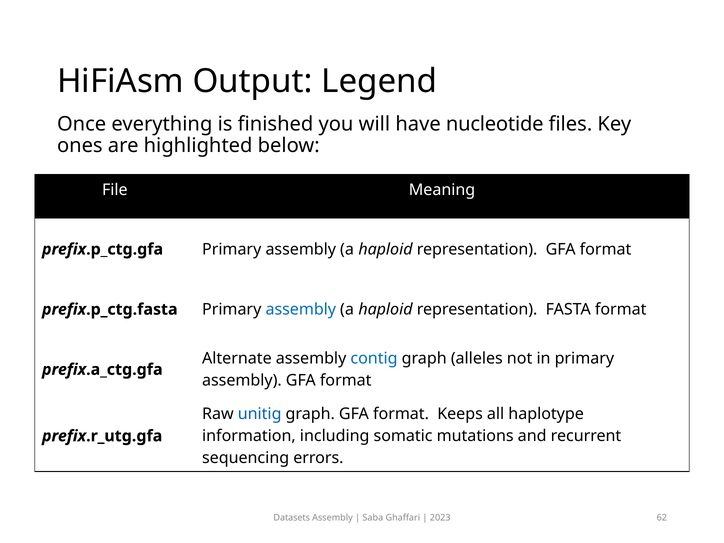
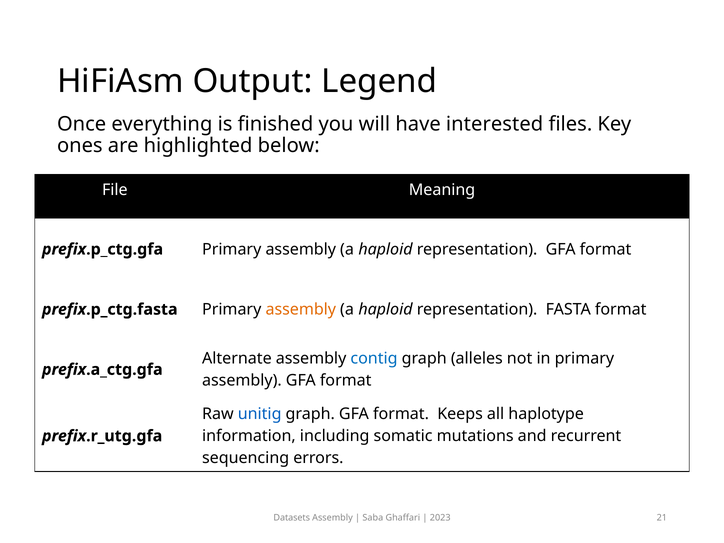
nucleotide: nucleotide -> interested (495, 124)
assembly colour: blue -> orange (301, 309)
62: 62 -> 21 (662, 518)
